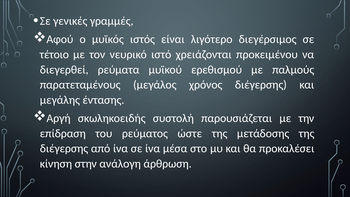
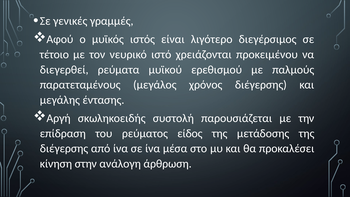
ώστε: ώστε -> είδος (190, 133)
